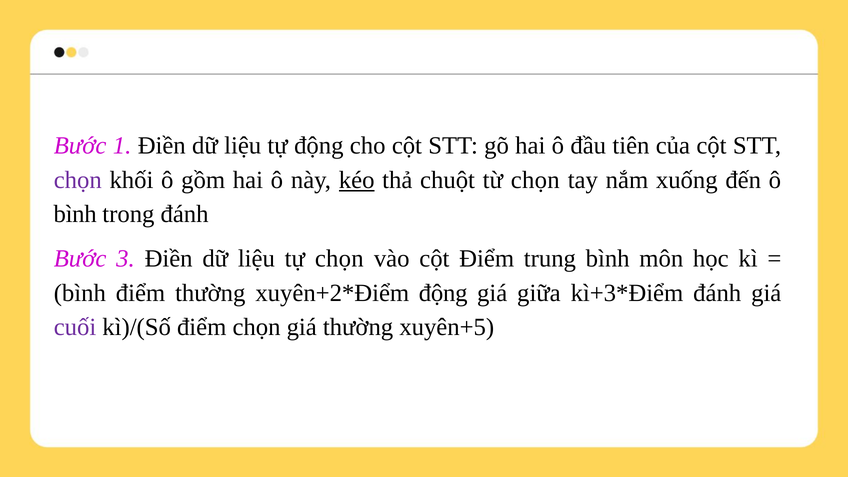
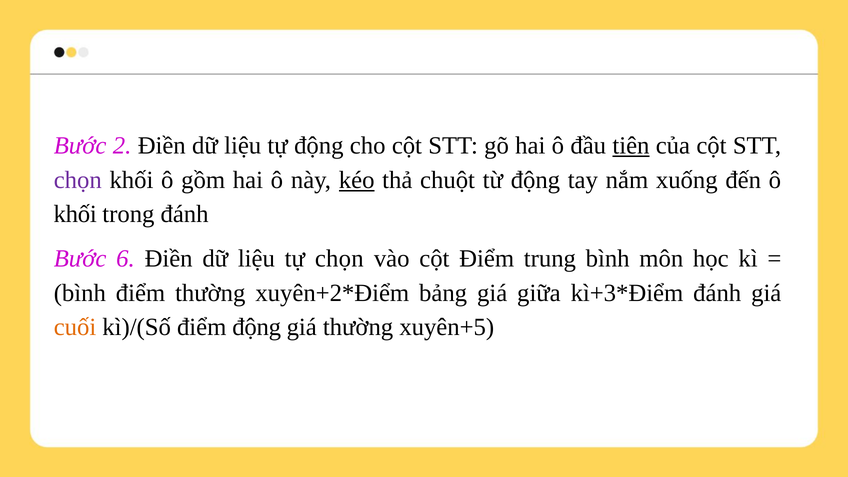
1: 1 -> 2 (122, 146)
tiên underline: none -> present (631, 146)
từ chọn: chọn -> động (535, 180)
bình: bình -> khối (75, 214)
3: 3 -> 6 (125, 259)
động: động -> bảng (443, 293)
cuối colour: purple -> orange (75, 327)
điểm chọn: chọn -> động (257, 327)
